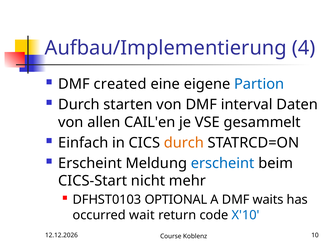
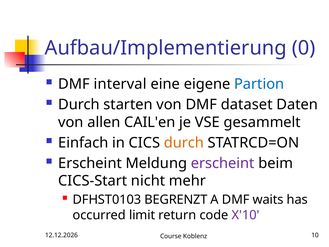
4: 4 -> 0 (304, 48)
created: created -> interval (120, 84)
interval: interval -> dataset (247, 105)
erscheint colour: blue -> purple (223, 163)
OPTIONAL: OPTIONAL -> BEGRENZT (176, 199)
wait: wait -> limit (142, 215)
X'10 colour: blue -> purple (246, 215)
